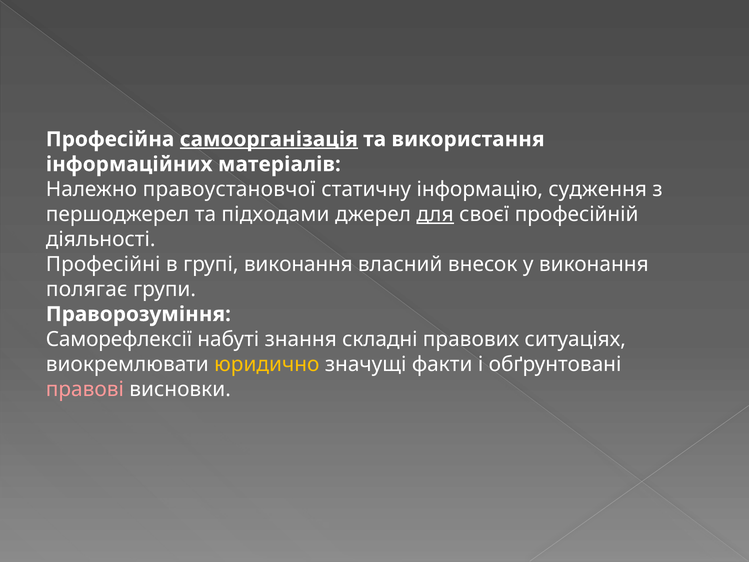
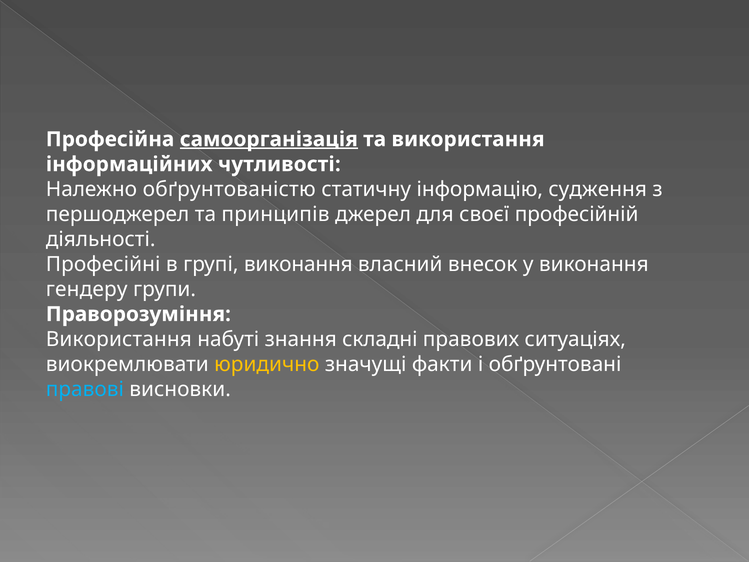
матеріалів: матеріалів -> чутливості (279, 164)
правоустановчої: правоустановчої -> обґрунтованістю (229, 189)
підходами: підходами -> принципів (275, 214)
для underline: present -> none (435, 214)
полягає: полягає -> гендеру (87, 289)
Саморефлексії: Саморефлексії -> Використання (119, 339)
правові colour: pink -> light blue (85, 389)
